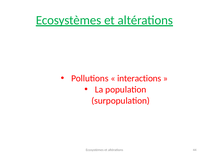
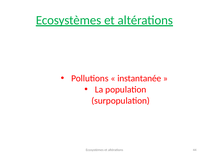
interactions: interactions -> instantanée (139, 78)
